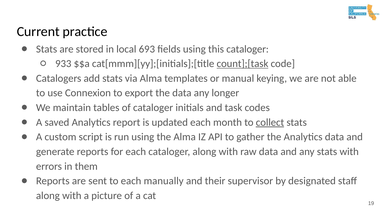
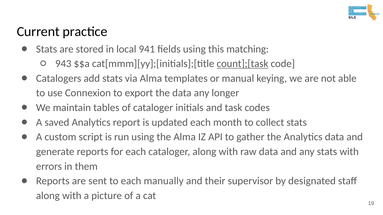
693: 693 -> 941 (147, 49)
this cataloger: cataloger -> matching (248, 49)
933: 933 -> 943 (63, 64)
collect underline: present -> none (270, 123)
